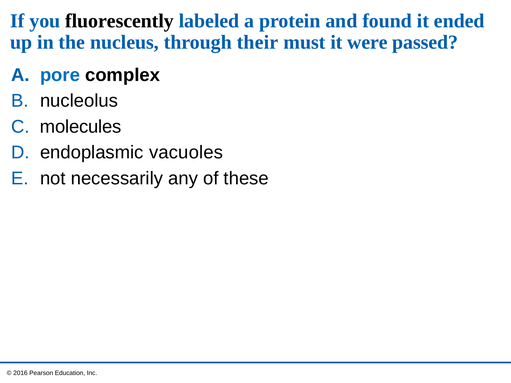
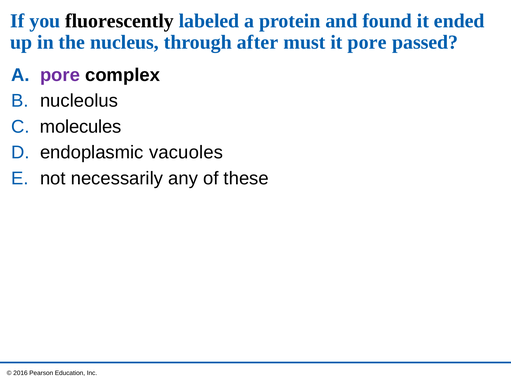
their: their -> after (258, 42)
it were: were -> pore (367, 42)
pore colour: blue -> purple (60, 75)
